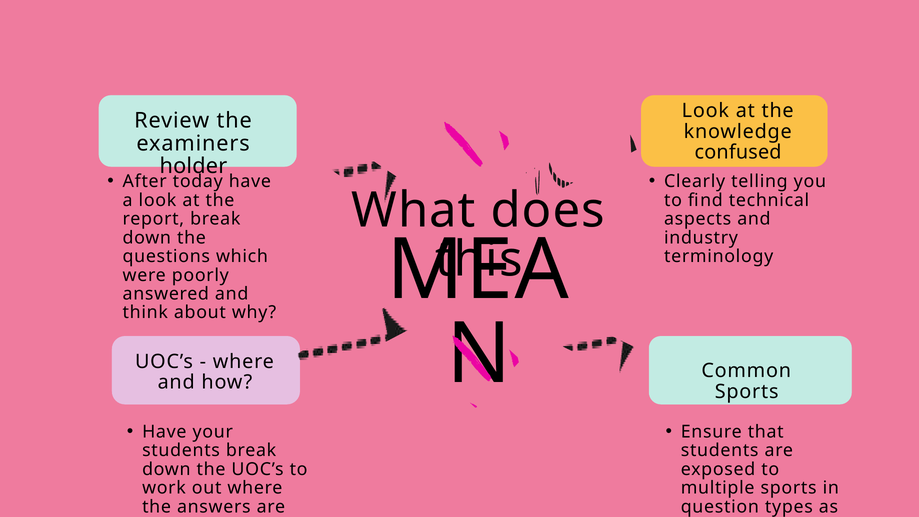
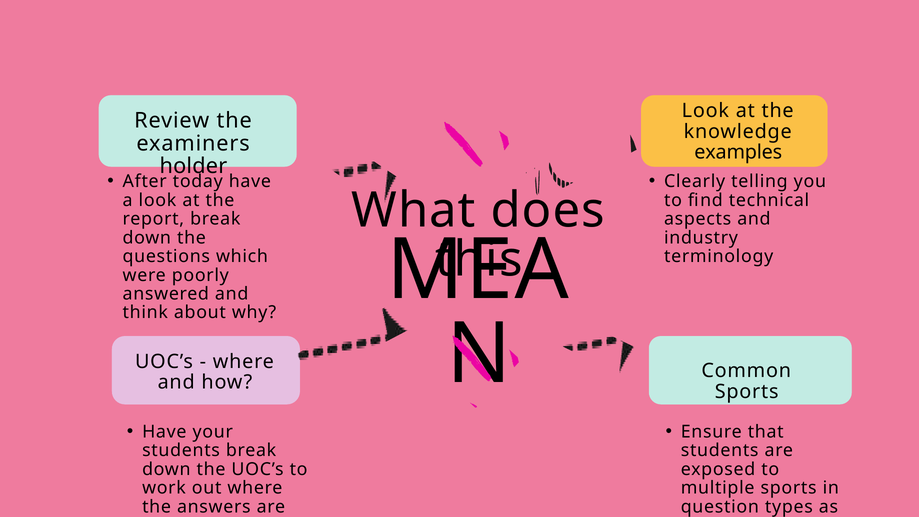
confused: confused -> examples (738, 152)
